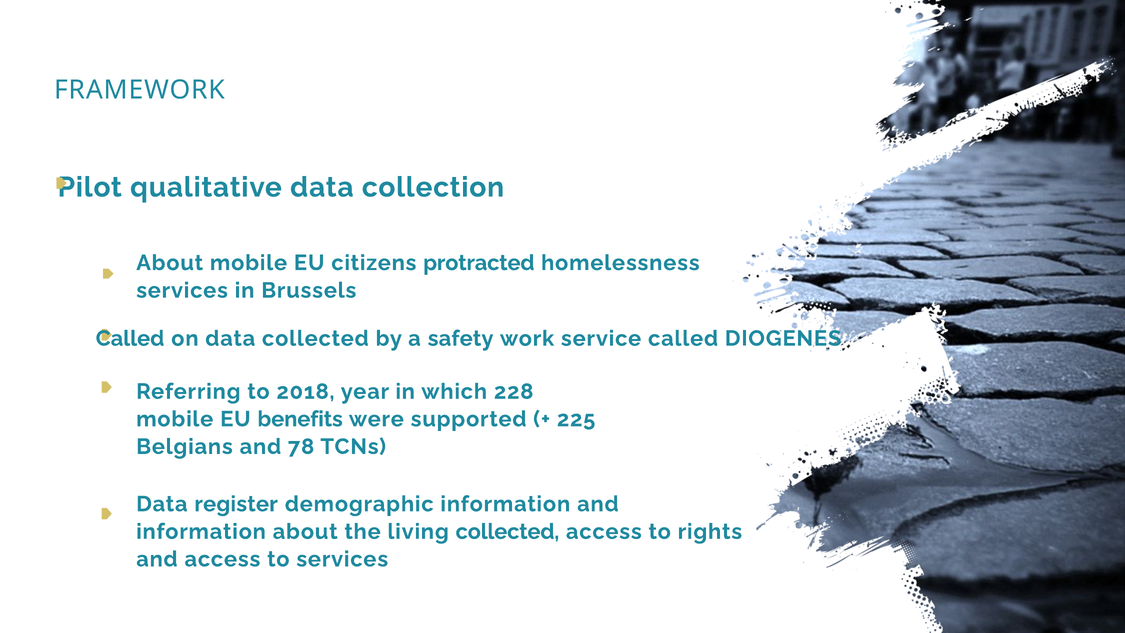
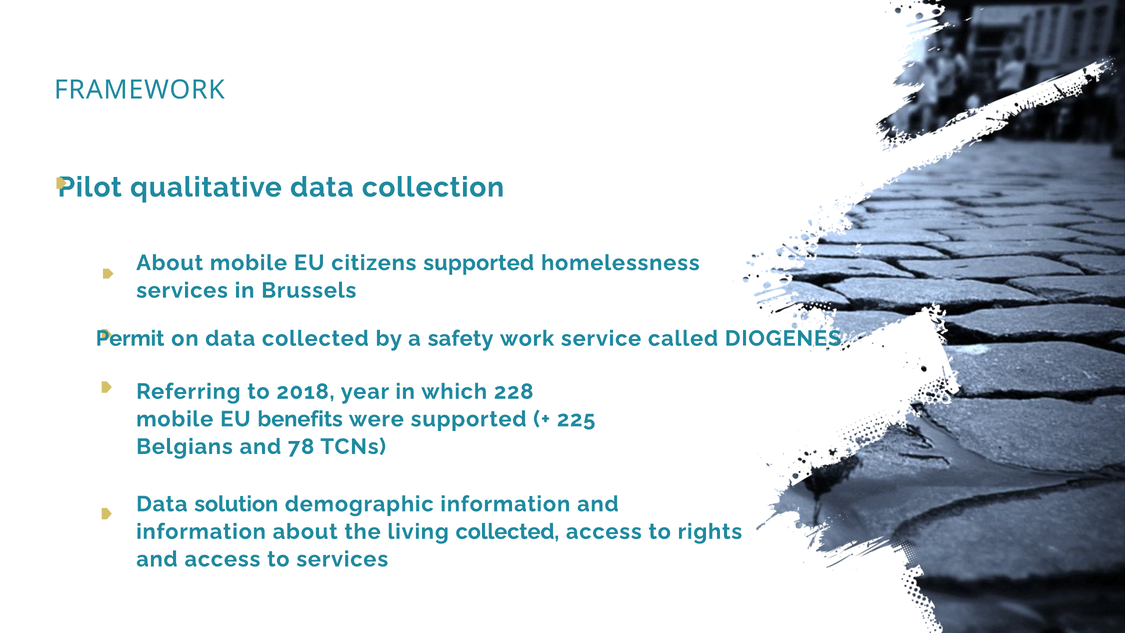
citizens protracted: protracted -> supported (479, 263)
Called: Called -> Permit (130, 338)
register: register -> solution (236, 504)
